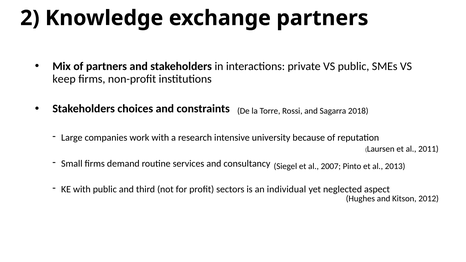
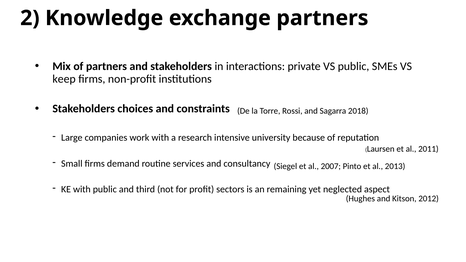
individual: individual -> remaining (287, 190)
